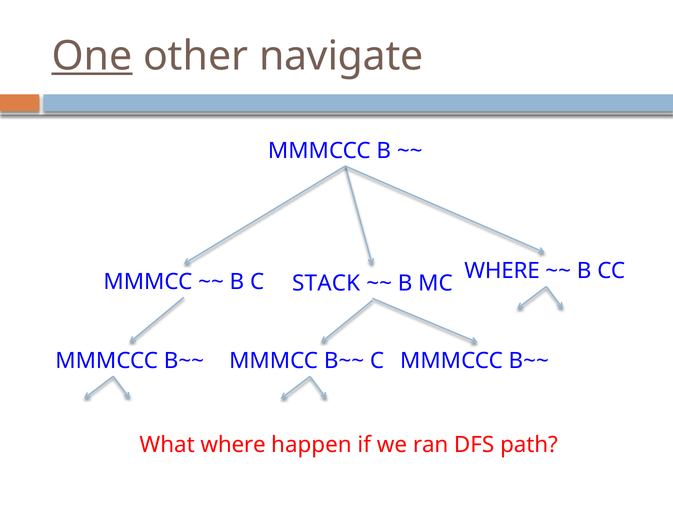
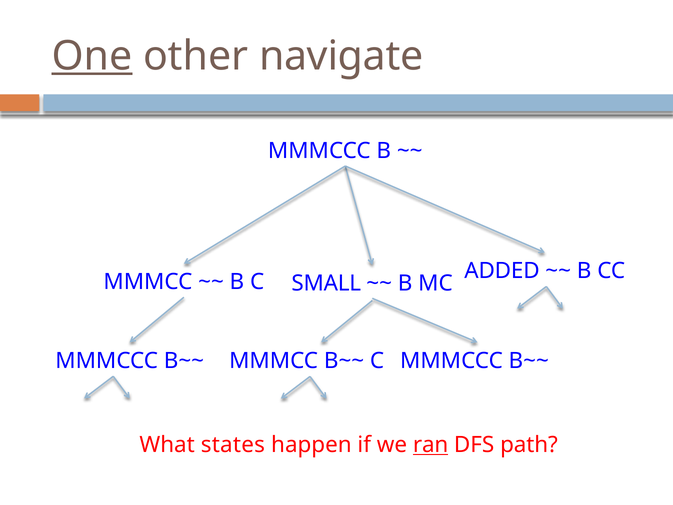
WHERE: WHERE -> ADDED (502, 271)
STACK: STACK -> SMALL (326, 283)
What where: where -> states (233, 445)
ran underline: none -> present (431, 445)
